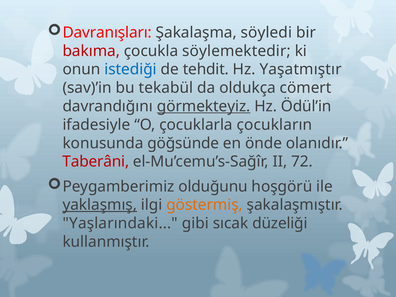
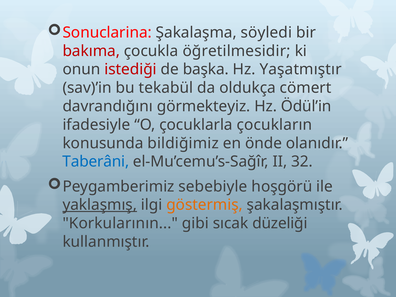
Davranışları: Davranışları -> Sonuclarina (107, 33)
söylemektedir: söylemektedir -> öğretilmesidir (236, 51)
istediği colour: blue -> red (131, 69)
tehdit: tehdit -> başka (206, 69)
görmekteyiz underline: present -> none (204, 106)
göğsünde: göğsünde -> bildiğimiz (183, 143)
Taberâni colour: red -> blue (96, 162)
72: 72 -> 32 (302, 162)
olduğunu: olduğunu -> sebebiyle (213, 186)
Yaşlarındaki: Yaşlarındaki -> Korkularının (120, 223)
